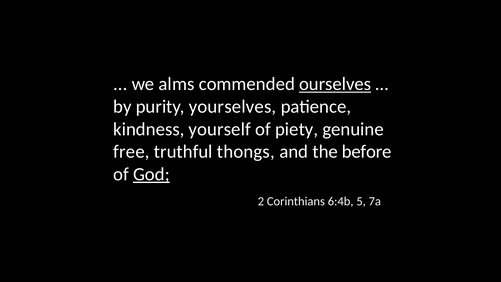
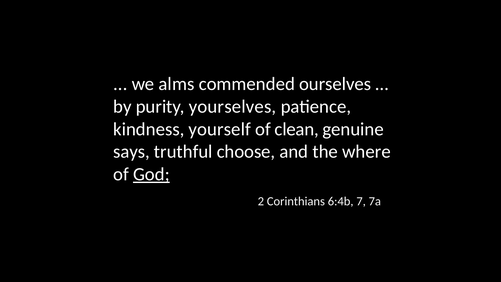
ourselves underline: present -> none (335, 84)
piety: piety -> clean (297, 129)
free: free -> says (132, 152)
thongs: thongs -> choose (246, 152)
before: before -> where (366, 152)
5: 5 -> 7 (361, 201)
